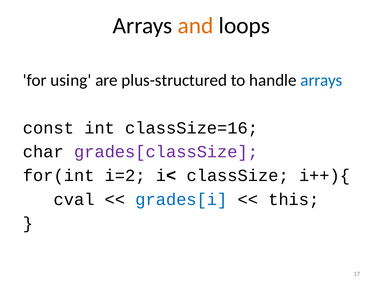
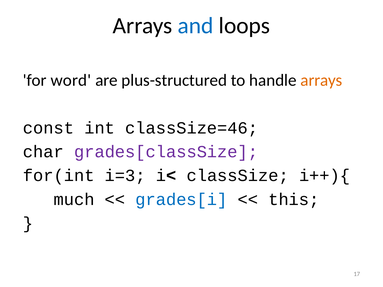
and colour: orange -> blue (196, 26)
using: using -> word (71, 80)
arrays colour: blue -> orange (321, 80)
classSize=16: classSize=16 -> classSize=46 (192, 128)
i=2: i=2 -> i=3 (125, 176)
cval: cval -> much (74, 200)
